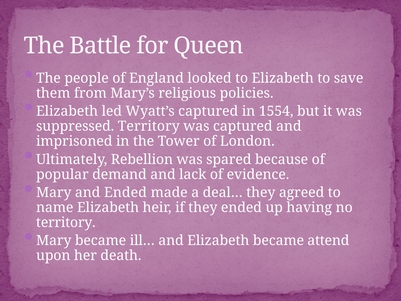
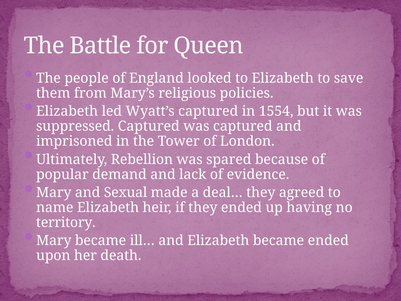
suppressed Territory: Territory -> Captured (149, 126)
and Ended: Ended -> Sexual (126, 192)
became attend: attend -> ended (328, 240)
